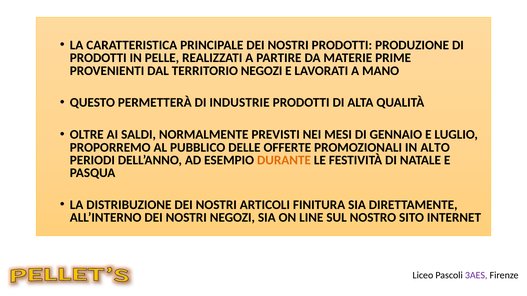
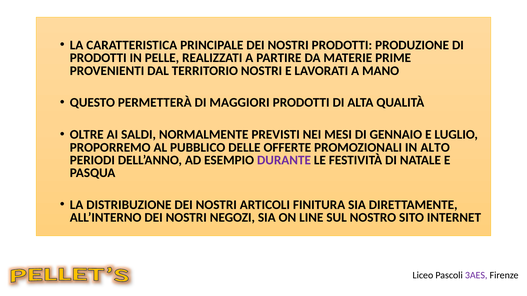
TERRITORIO NEGOZI: NEGOZI -> NOSTRI (262, 71)
INDUSTRIE: INDUSTRIE -> MAGGIORI (240, 103)
DURANTE colour: orange -> purple (284, 160)
